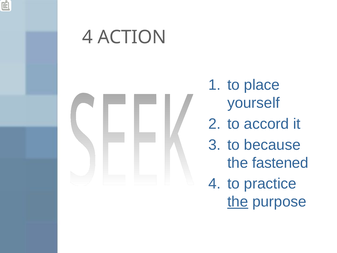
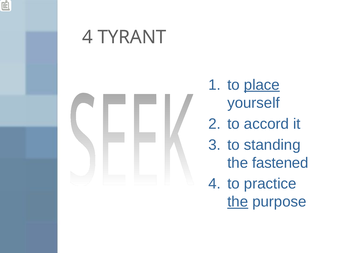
ACTION: ACTION -> TYRANT (132, 37)
place underline: none -> present (262, 85)
because: because -> standing (272, 145)
